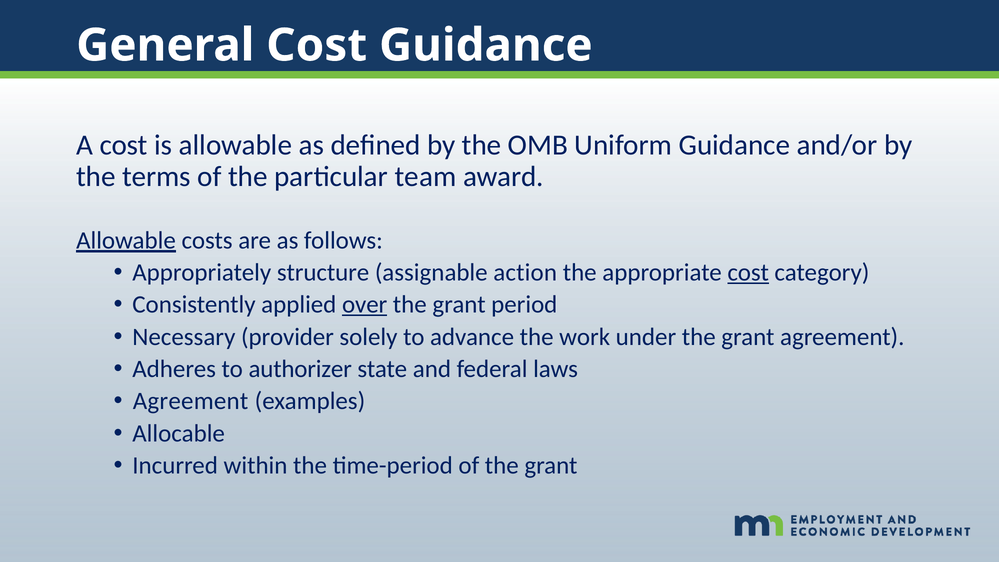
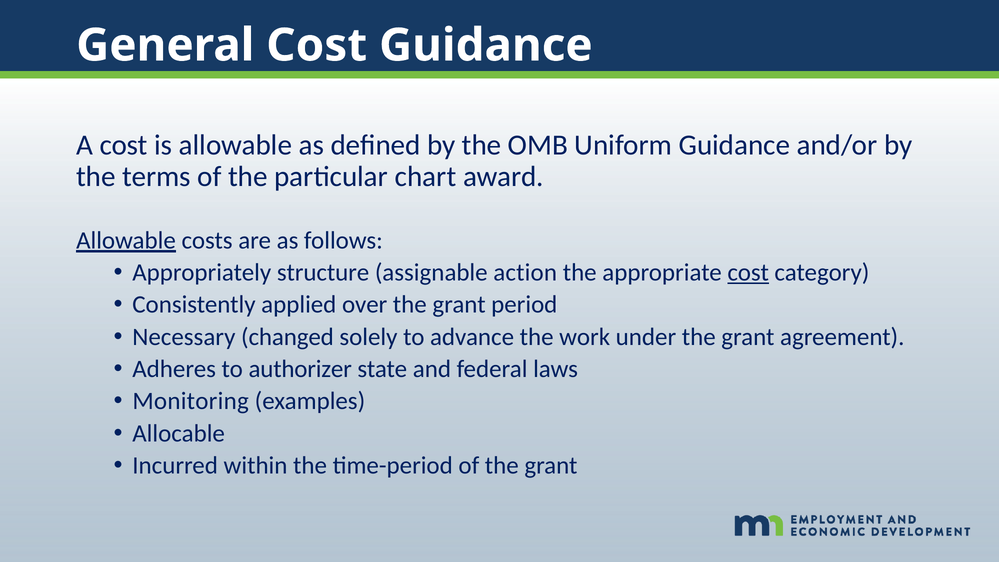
team: team -> chart (426, 177)
over underline: present -> none (365, 305)
provider: provider -> changed (287, 337)
Agreement: Agreement -> Monitoring (191, 401)
